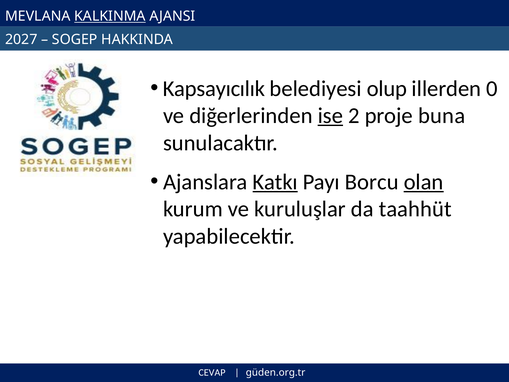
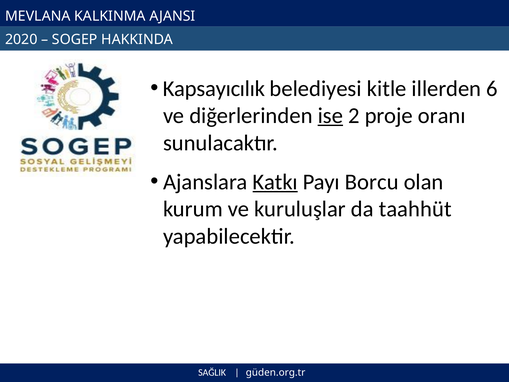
KALKINMA underline: present -> none (110, 16)
2027: 2027 -> 2020 (21, 40)
olup: olup -> kitle (387, 89)
0: 0 -> 6 (492, 89)
buna: buna -> oranı (442, 116)
olan underline: present -> none (424, 182)
CEVAP: CEVAP -> SAĞLIK (212, 372)
